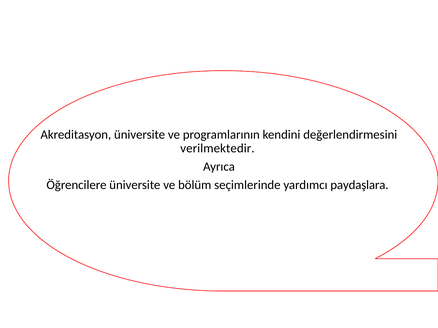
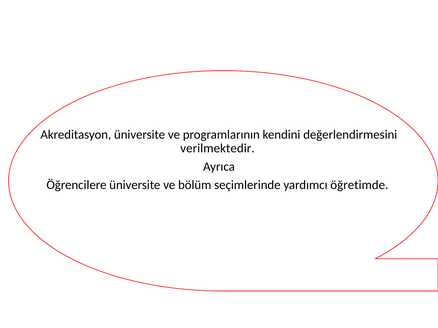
paydaşlara: paydaşlara -> öğretimde (359, 185)
